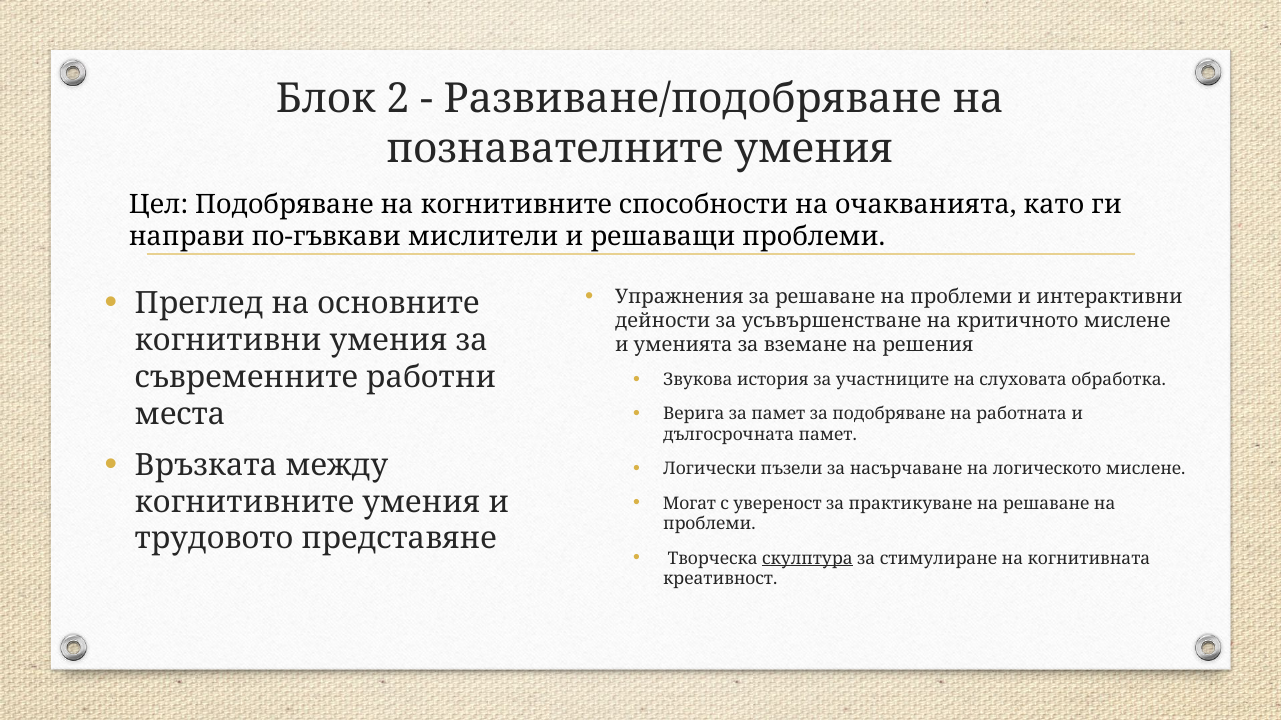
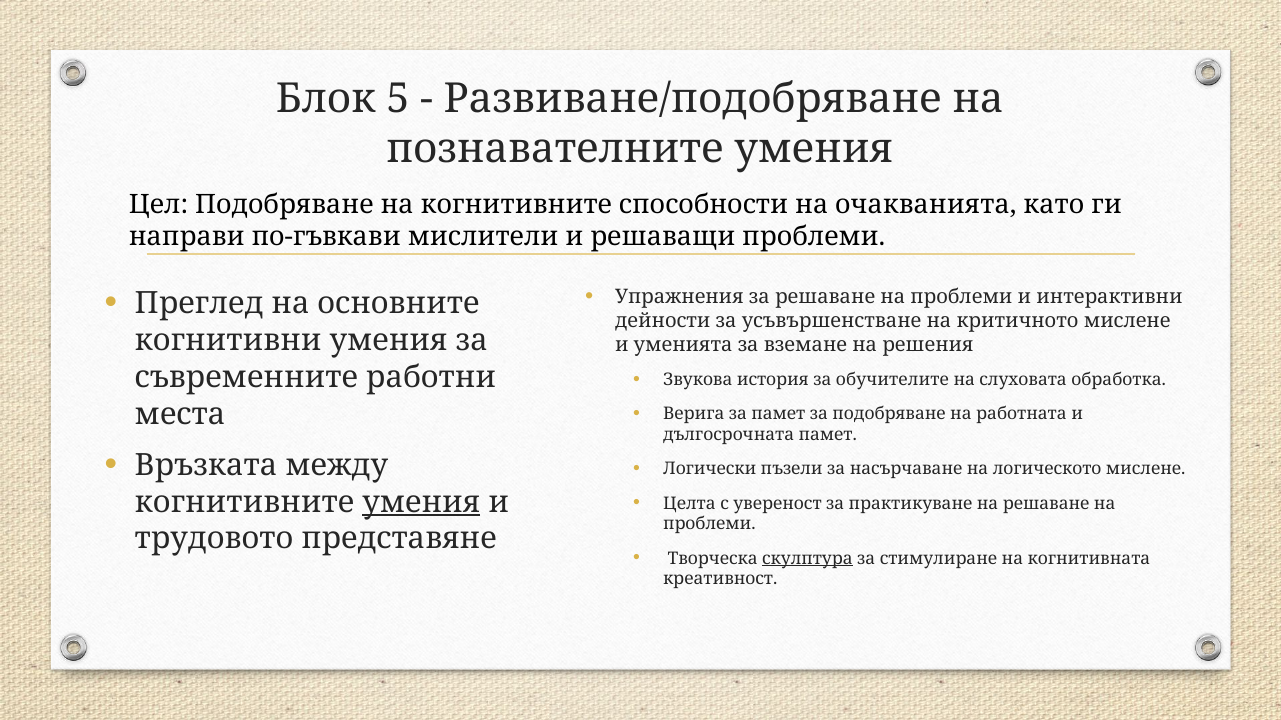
2: 2 -> 5 (398, 99)
участниците: участниците -> обучителите (892, 380)
умения underline: none -> present (421, 502)
Могат: Могат -> Целта (689, 504)
